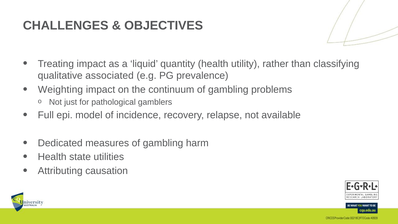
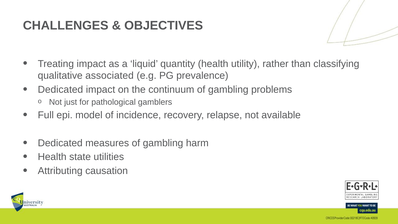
Weighting: Weighting -> Dedicated (60, 90)
